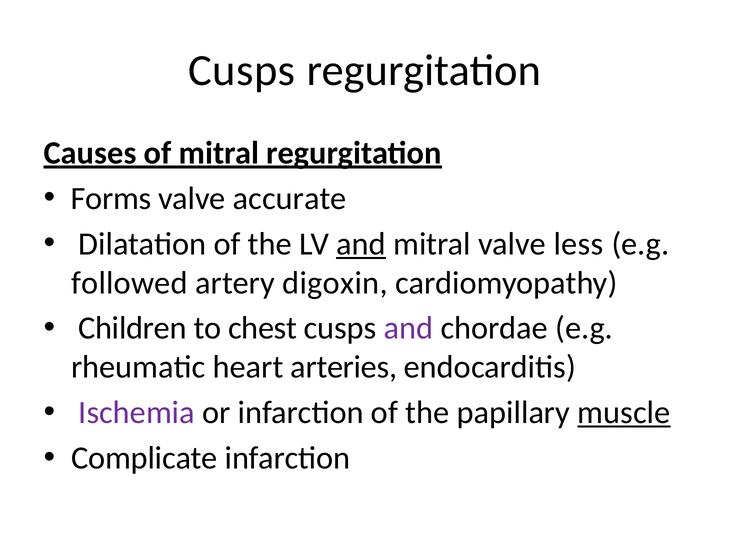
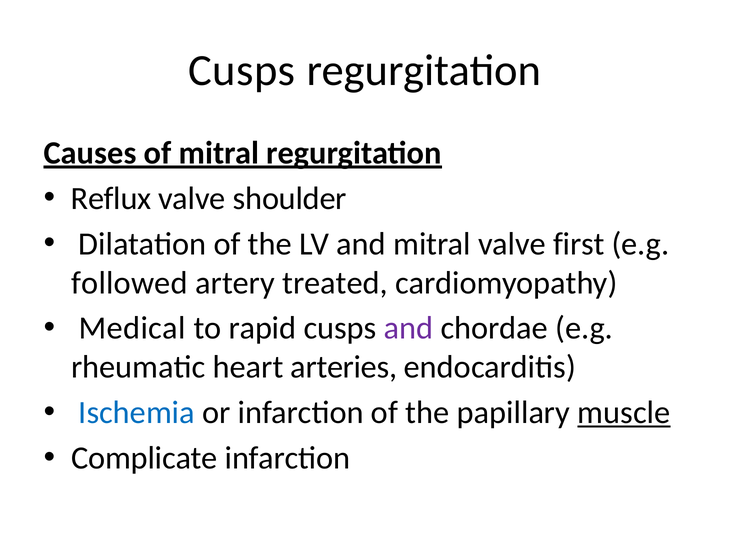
Forms: Forms -> Reflux (111, 198)
accurate: accurate -> shoulder (290, 198)
and underline: present -> none (361, 244)
less: less -> first (579, 244)
digoxin: digoxin -> treated (335, 283)
Children: Children -> Medical (132, 328)
chest: chest -> rapid (262, 328)
Ischemia colour: purple -> blue (137, 412)
